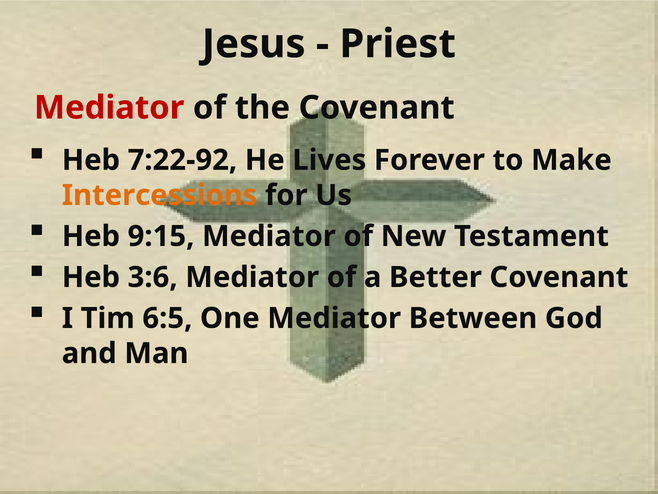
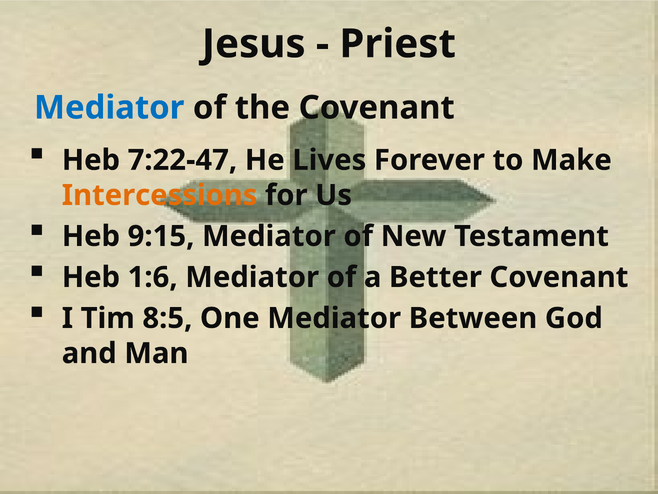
Mediator colour: red -> blue (109, 108)
7:22-92: 7:22-92 -> 7:22-47 (182, 160)
3:6: 3:6 -> 1:6 (153, 277)
6:5: 6:5 -> 8:5 (167, 318)
